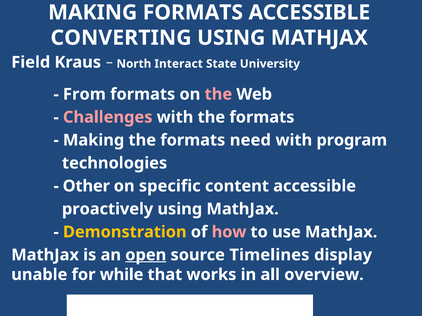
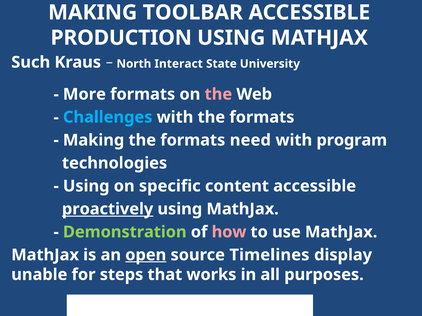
MAKING FORMATS: FORMATS -> TOOLBAR (193, 13)
CONVERTING: CONVERTING -> PRODUCTION (121, 38)
Field: Field -> Such (31, 62)
From: From -> More (84, 94)
Challenges colour: pink -> light blue (108, 117)
Other: Other -> Using (86, 186)
proactively underline: none -> present (108, 209)
Demonstration colour: yellow -> light green (125, 232)
while: while -> steps (122, 275)
overview: overview -> purposes (324, 275)
